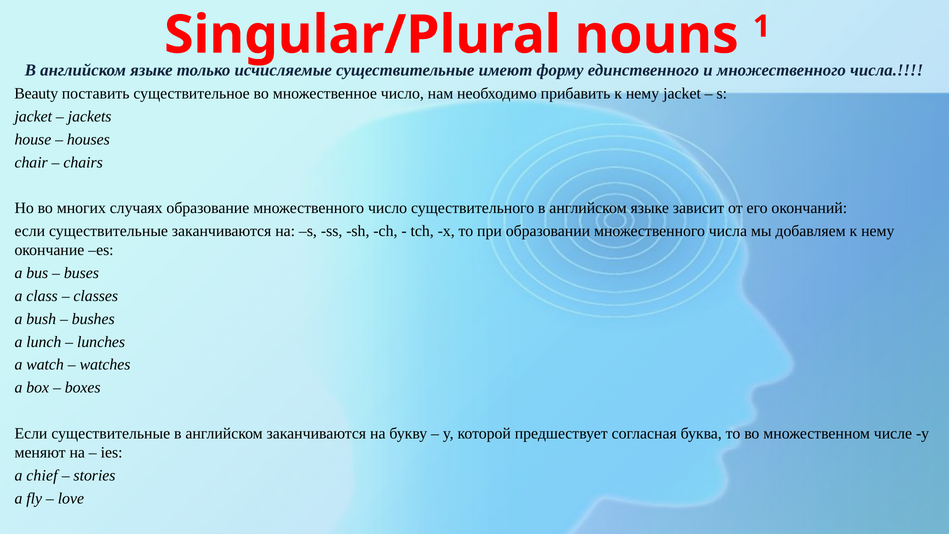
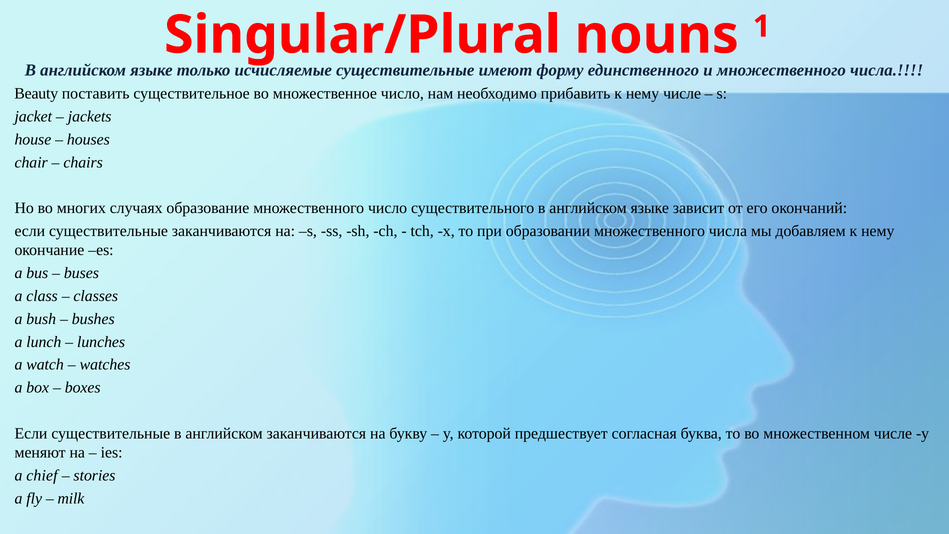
нему jacket: jacket -> числе (682, 94)
love: love -> milk (71, 498)
